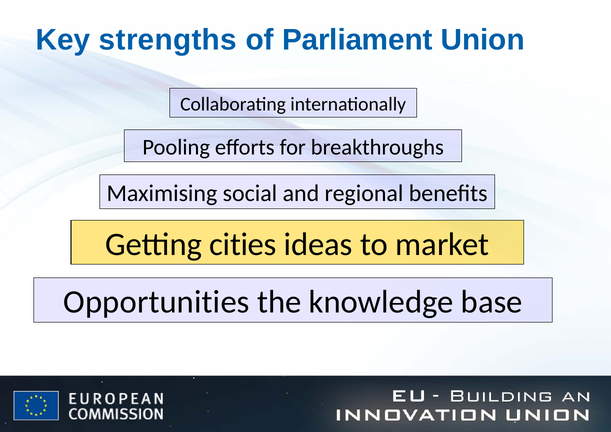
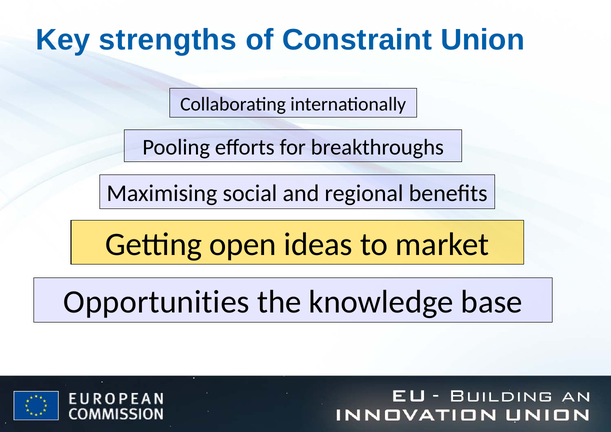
Parliament: Parliament -> Constraint (357, 40)
cities: cities -> open (243, 245)
